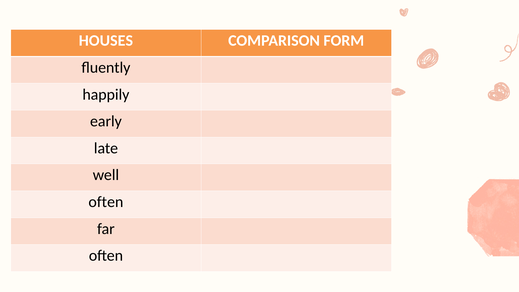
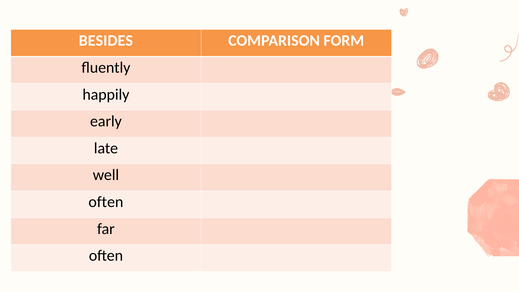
HOUSES: HOUSES -> BESIDES (106, 41)
